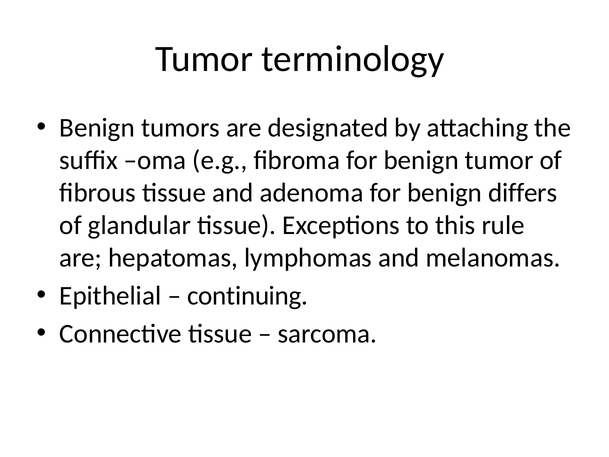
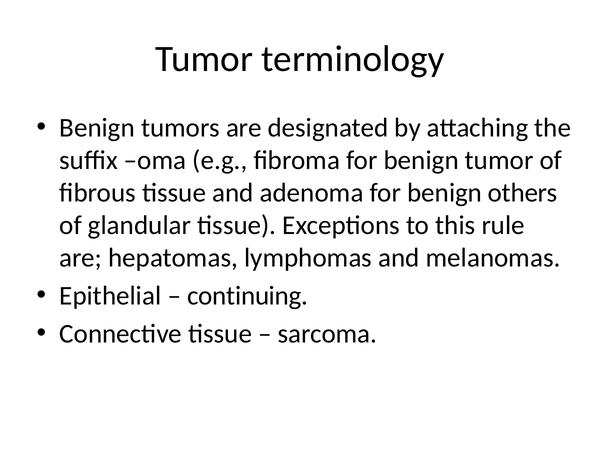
differs: differs -> others (523, 193)
